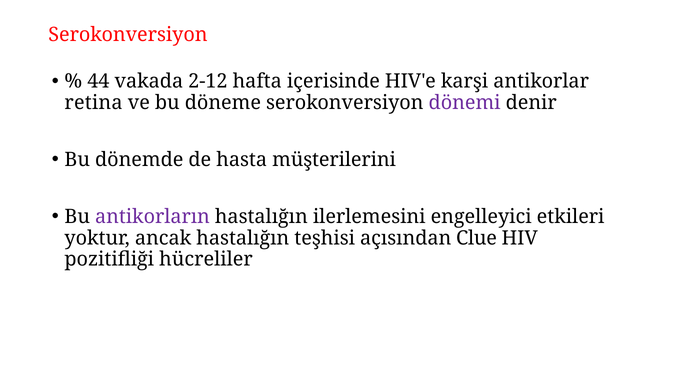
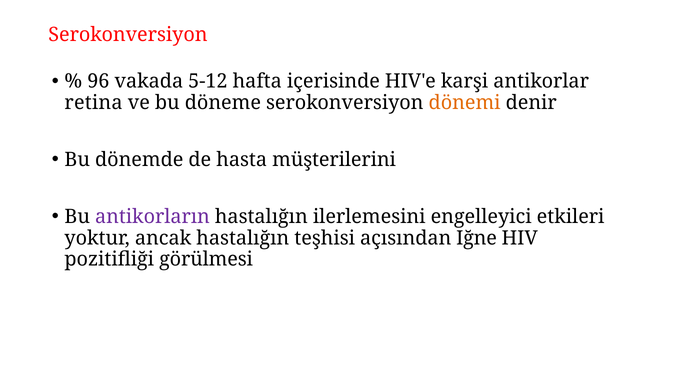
44: 44 -> 96 (98, 81)
2-12: 2-12 -> 5-12 (208, 81)
dönemi colour: purple -> orange (465, 103)
Clue: Clue -> Iğne (477, 238)
hücreliler: hücreliler -> görülmesi (206, 259)
